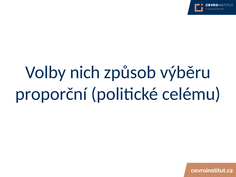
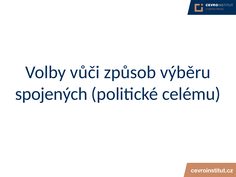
nich: nich -> vůči (85, 72)
proporční: proporční -> spojených (51, 94)
